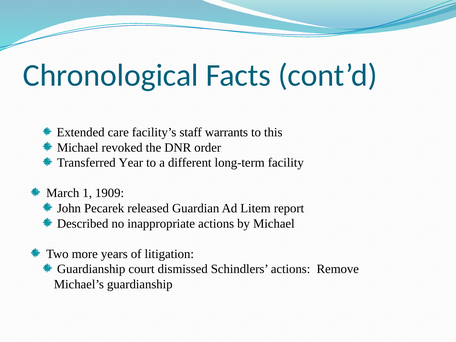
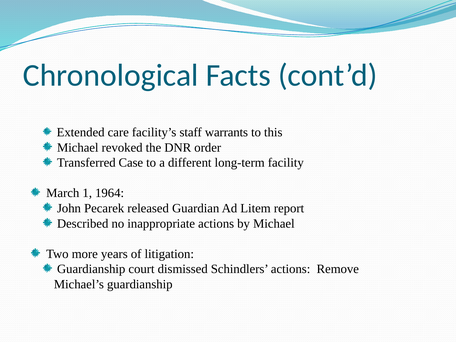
Year: Year -> Case (131, 163)
1909: 1909 -> 1964 (110, 193)
